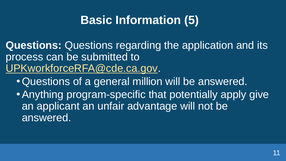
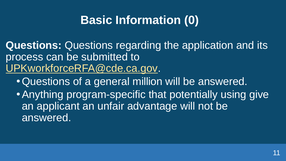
5: 5 -> 0 (192, 20)
apply: apply -> using (233, 95)
